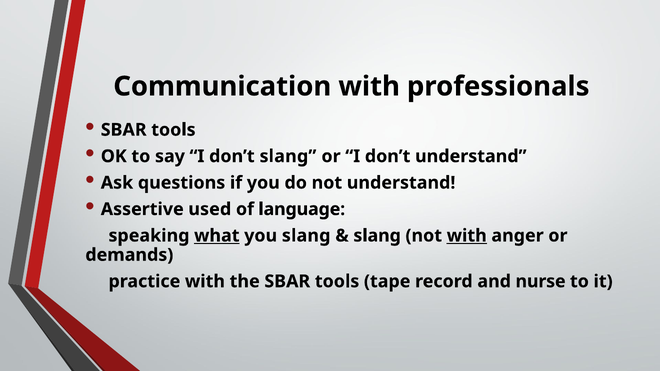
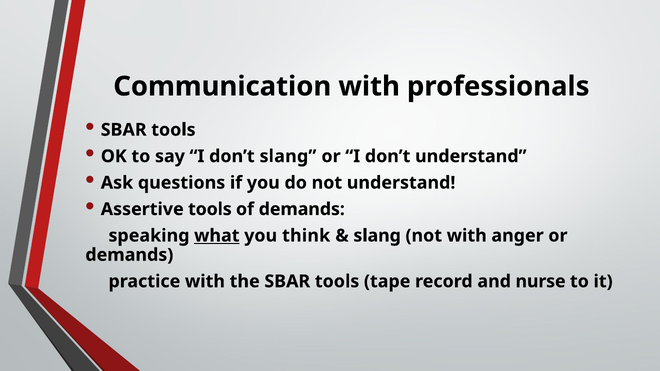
Assertive used: used -> tools (210, 209)
of language: language -> demands (302, 209)
you slang: slang -> think (306, 236)
with underline: present -> none (467, 236)
